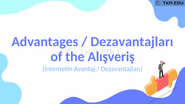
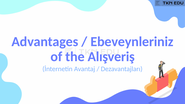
Dezavantajları: Dezavantajları -> Ebeveynleriniz (132, 42)
